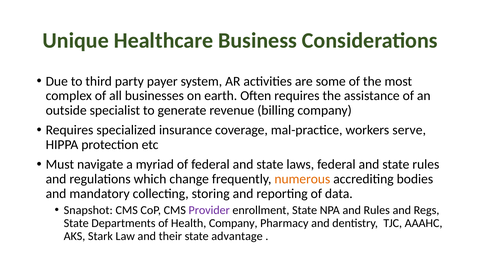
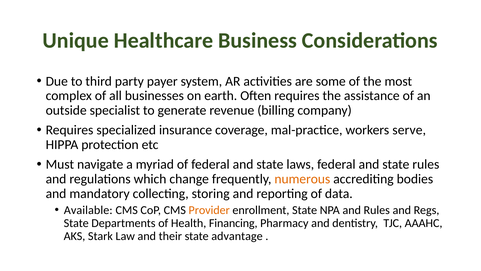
Snapshot: Snapshot -> Available (88, 210)
Provider colour: purple -> orange (209, 210)
Health Company: Company -> Financing (233, 223)
